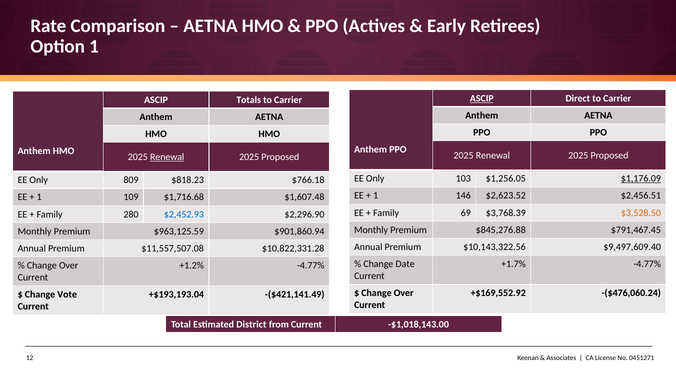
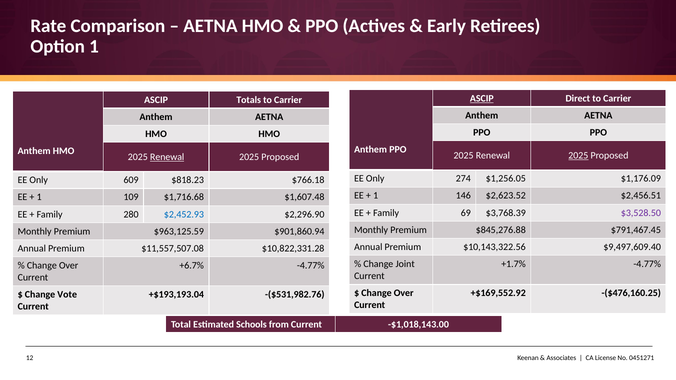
2025 underline: none -> present (578, 156)
103: 103 -> 274 (463, 179)
$1,176.09 underline: present -> none (641, 179)
809: 809 -> 609 (131, 180)
$3,528.50 colour: orange -> purple (641, 213)
Date: Date -> Joint (405, 264)
+1.2%: +1.2% -> +6.7% (192, 266)
-($476,060.24: -($476,060.24 -> -($476,160.25 (631, 293)
-($421,141.49: -($421,141.49 -> -($531,982.76 (295, 295)
District: District -> Schools (251, 325)
